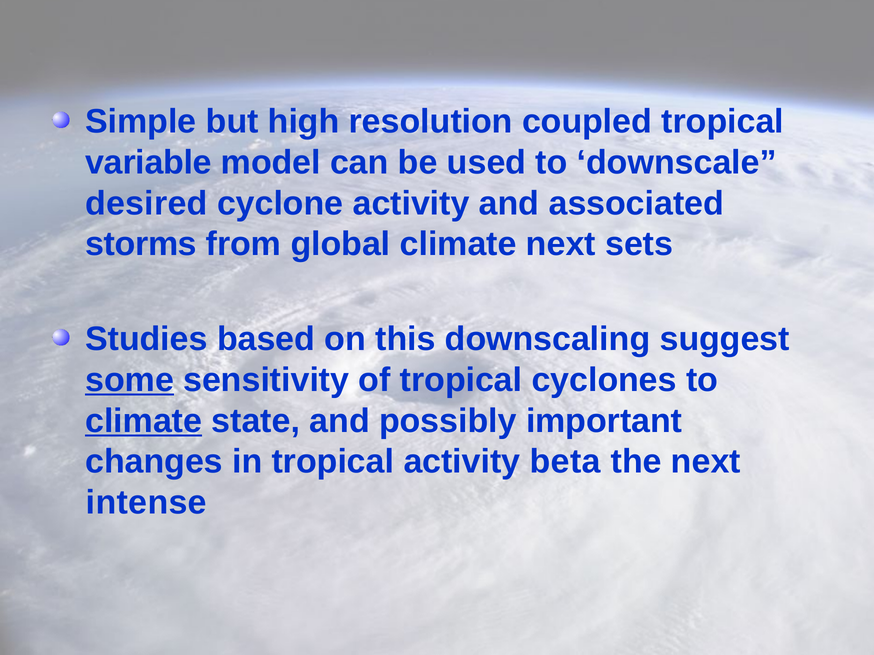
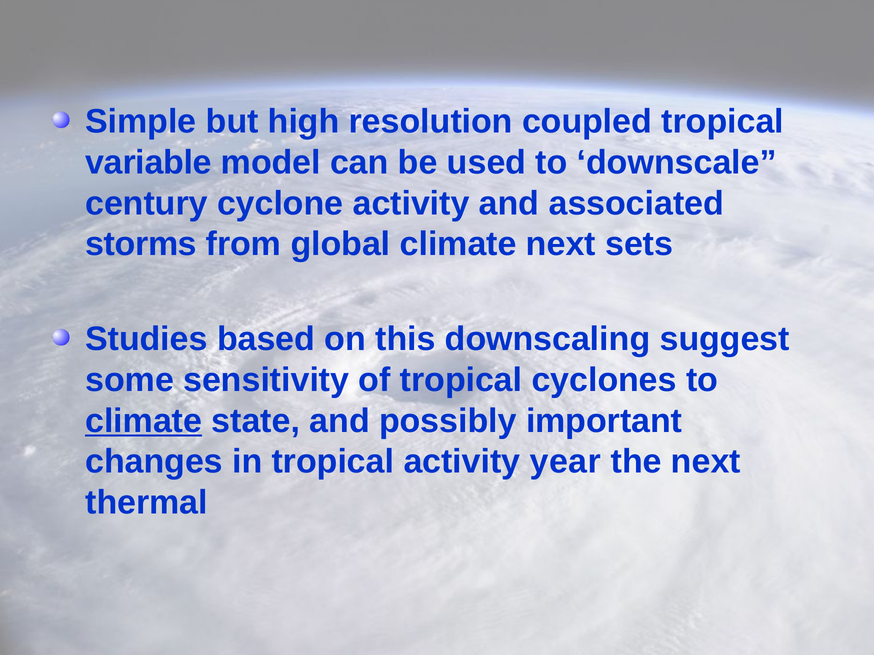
desired: desired -> century (146, 203)
some underline: present -> none (130, 380)
beta: beta -> year (565, 462)
intense: intense -> thermal (147, 503)
